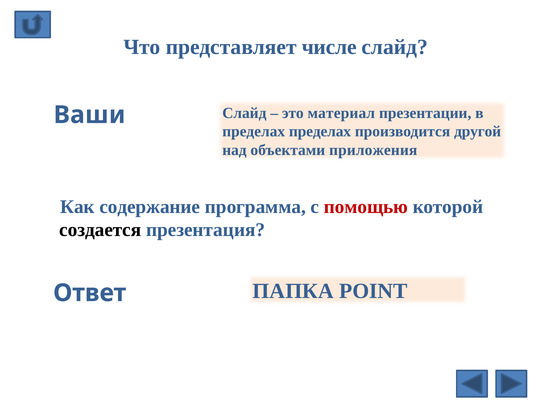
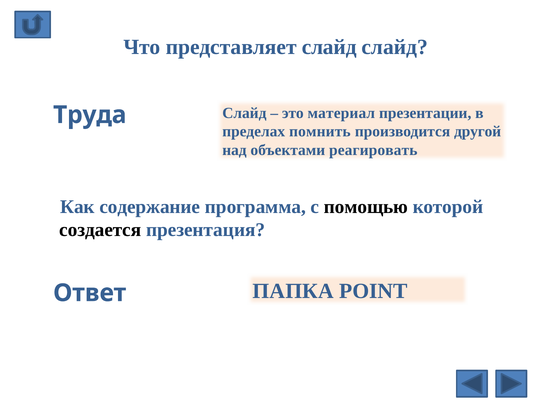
представляет числе: числе -> слайд (329, 47)
Ваши: Ваши -> Труда (90, 115)
пределах пределах: пределах -> помнить (320, 131)
приложения: приложения -> реагировать (373, 150)
помощью colour: red -> black (366, 206)
